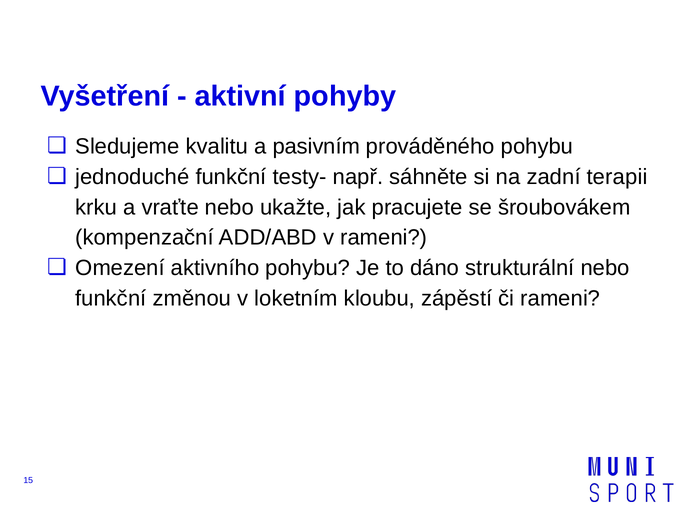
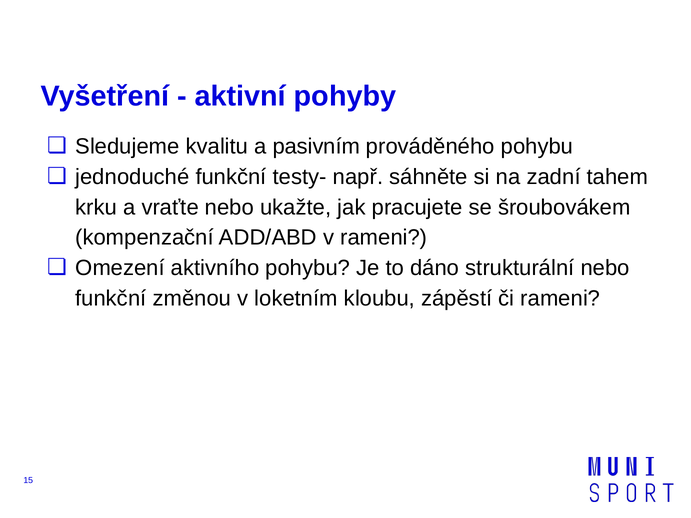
terapii: terapii -> tahem (617, 177)
